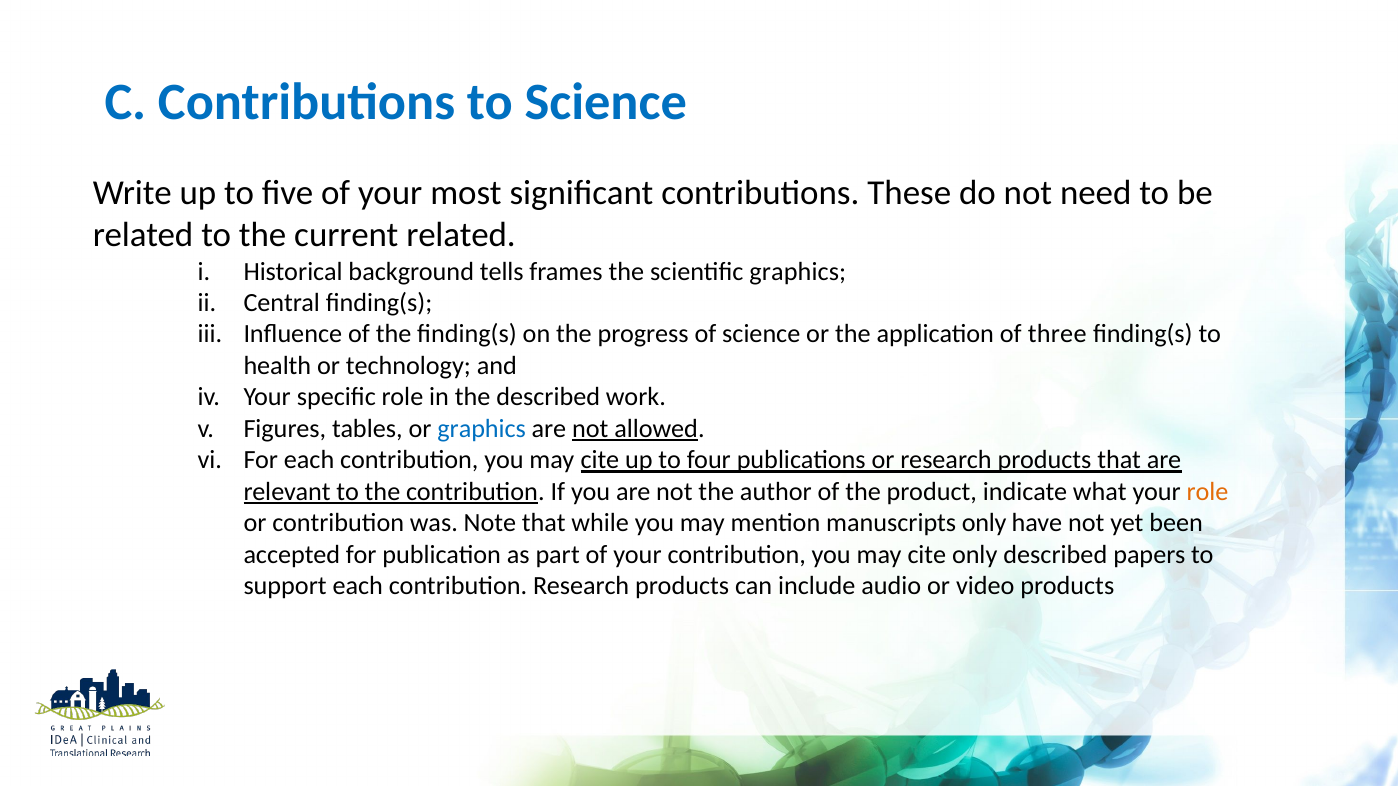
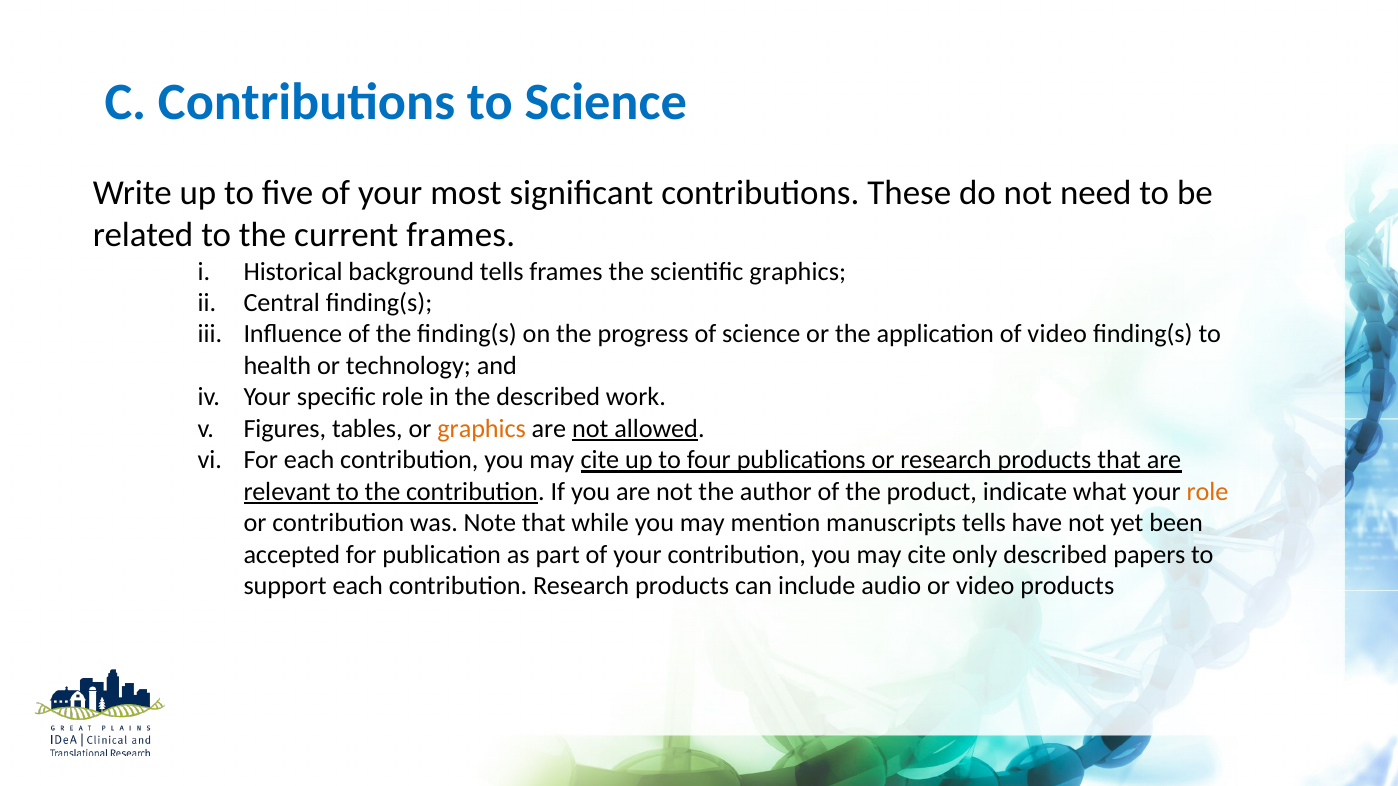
current related: related -> frames (461, 235)
of three: three -> video (1057, 334)
graphics colour: blue -> orange (482, 429)
manuscripts only: only -> tells (984, 523)
